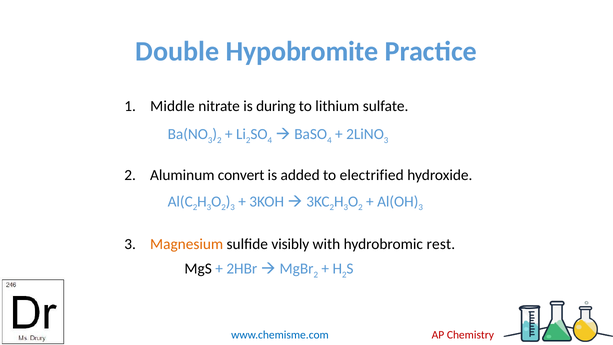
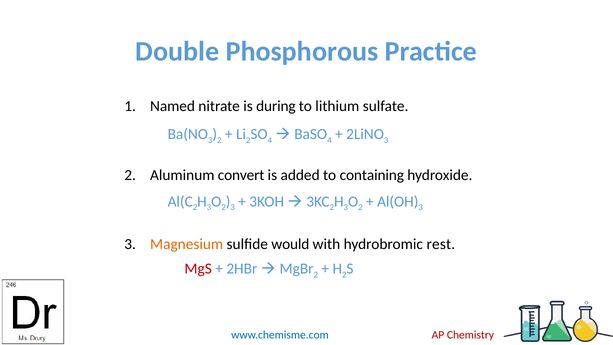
Hypobromite: Hypobromite -> Phosphorous (302, 52)
Middle: Middle -> Named (173, 106)
electrified: electrified -> containing (372, 175)
visibly: visibly -> would (290, 244)
MgS colour: black -> red (198, 269)
